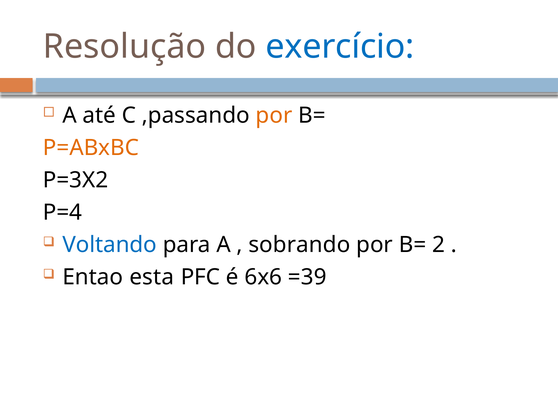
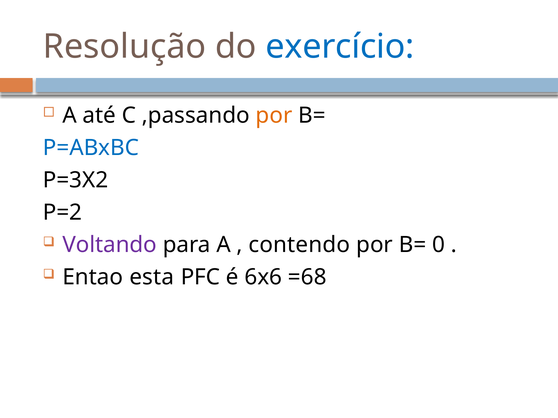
P=ABxBC colour: orange -> blue (91, 148)
P=4: P=4 -> P=2 (63, 213)
Voltando colour: blue -> purple (110, 245)
sobrando: sobrando -> contendo (299, 245)
2: 2 -> 0 (439, 245)
=39: =39 -> =68 (307, 277)
